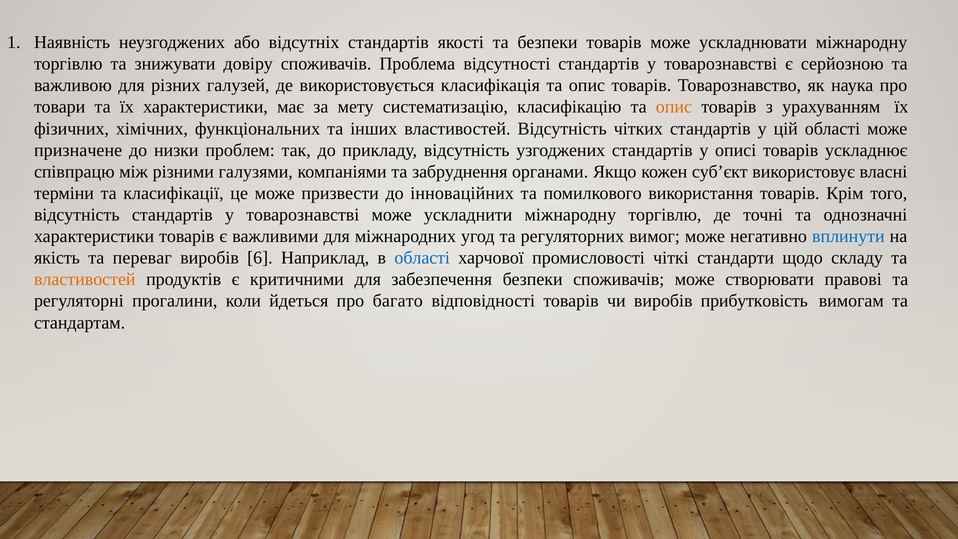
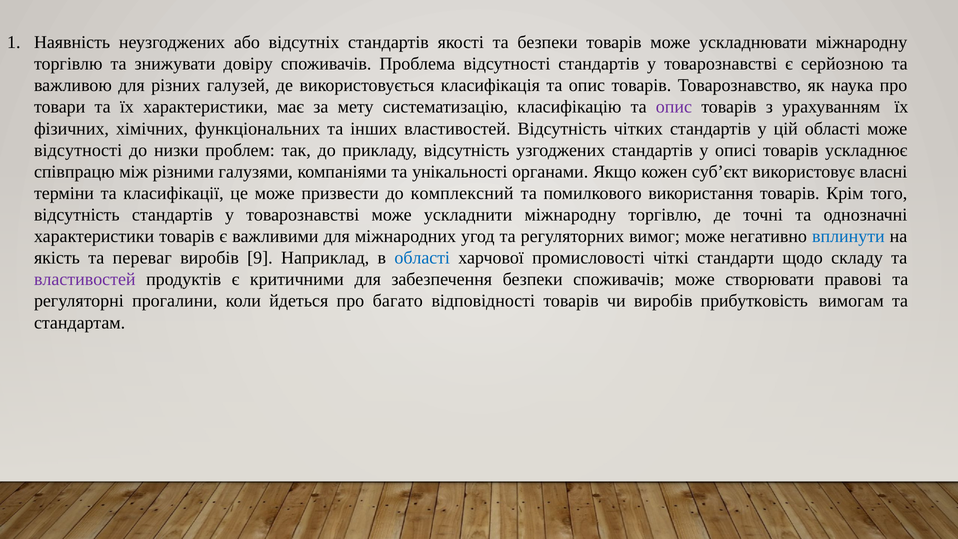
опис colour: orange -> purple (674, 107)
призначене: призначене -> відсутності (78, 150)
забруднення: забруднення -> унікальності (460, 172)
інноваційних: інноваційних -> комплексний (462, 193)
6: 6 -> 9 (260, 258)
властивостей colour: orange -> purple (85, 279)
